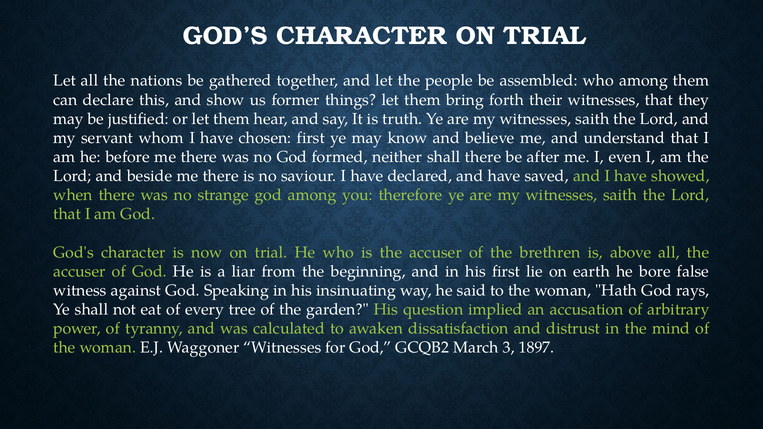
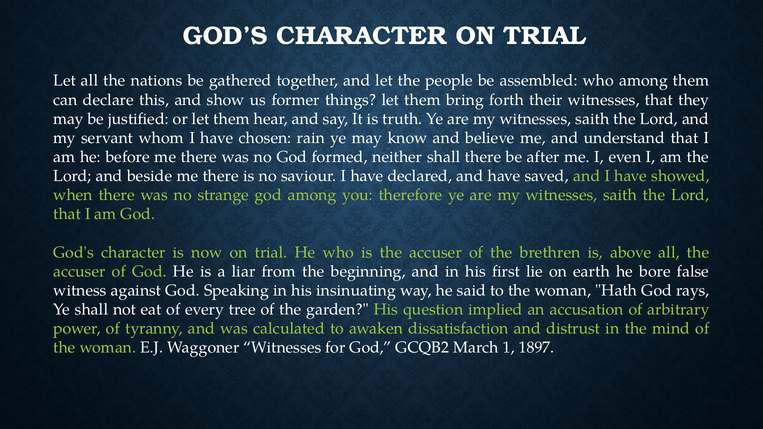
chosen first: first -> rain (311, 138)
3: 3 -> 1 (509, 348)
